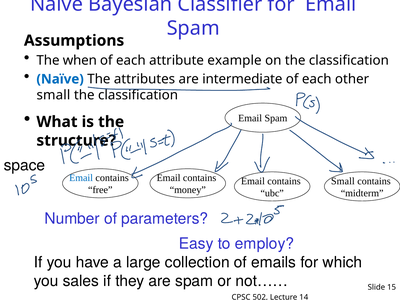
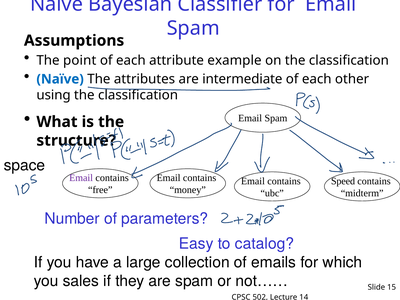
when: when -> point (80, 60)
small: small -> using (54, 95)
Email colour: blue -> purple (81, 178)
Small: Small -> Speed (343, 181)
employ: employ -> catalog (265, 244)
